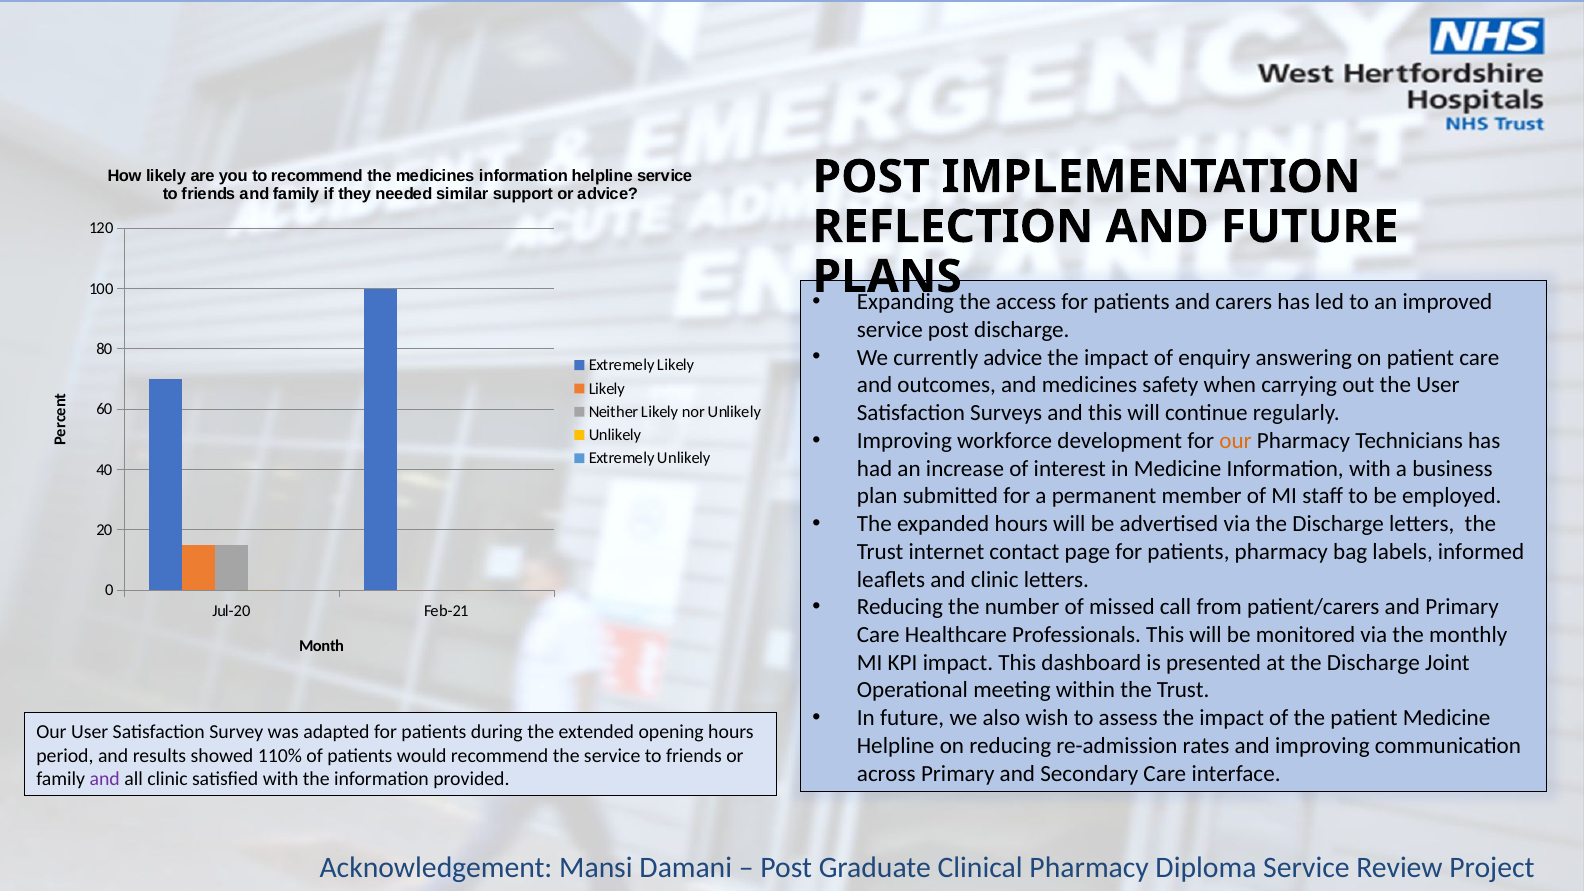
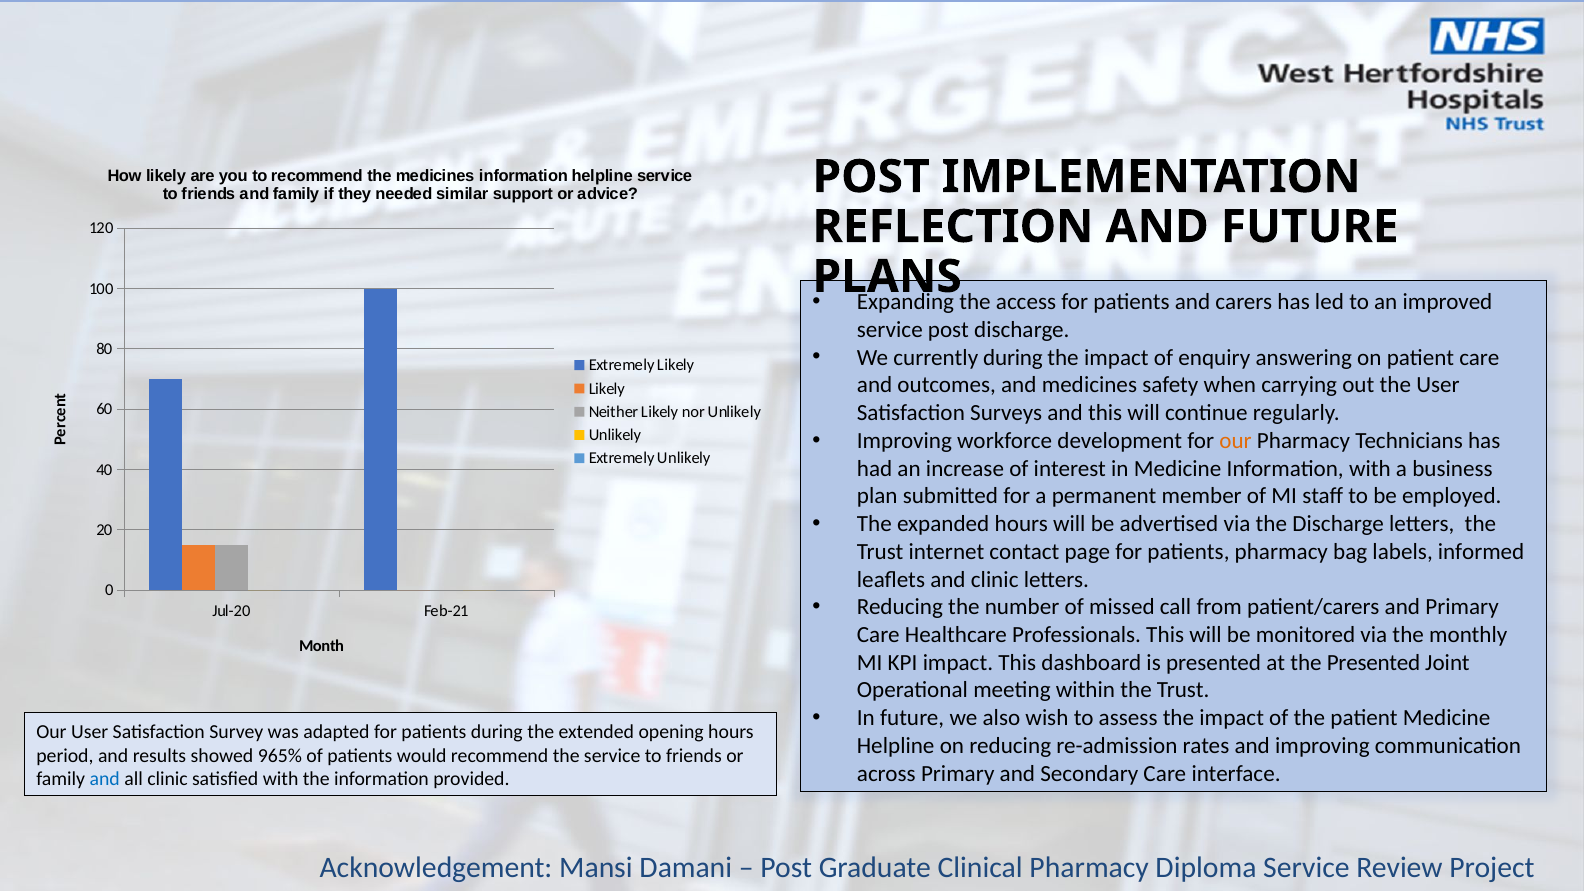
currently advice: advice -> during (1013, 358)
at the Discharge: Discharge -> Presented (1374, 663)
110%: 110% -> 965% (280, 755)
and colour: purple -> blue (105, 779)
